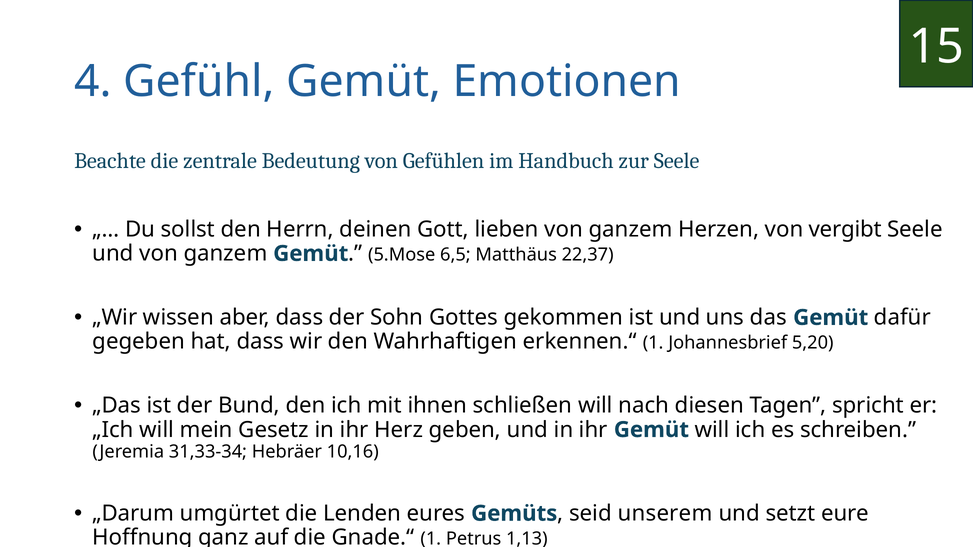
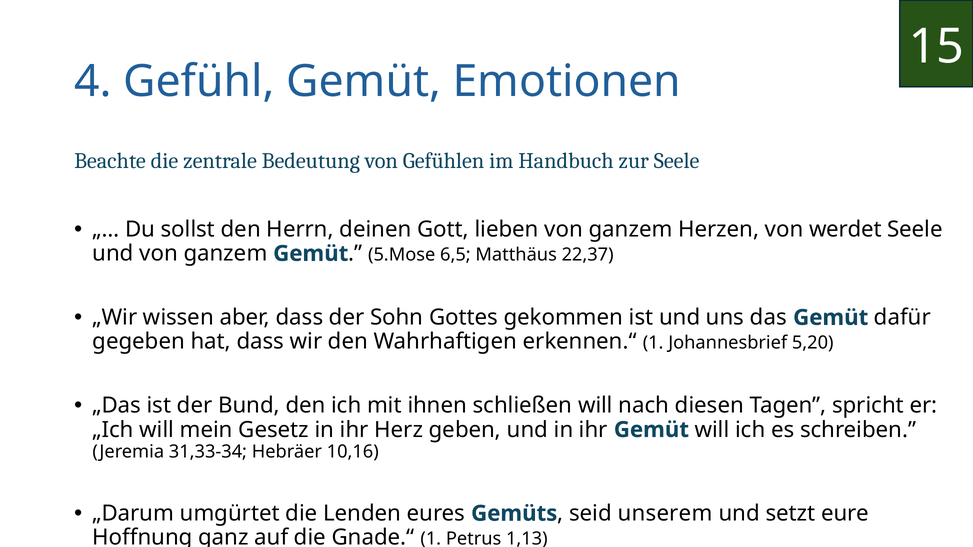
vergibt: vergibt -> werdet (845, 230)
